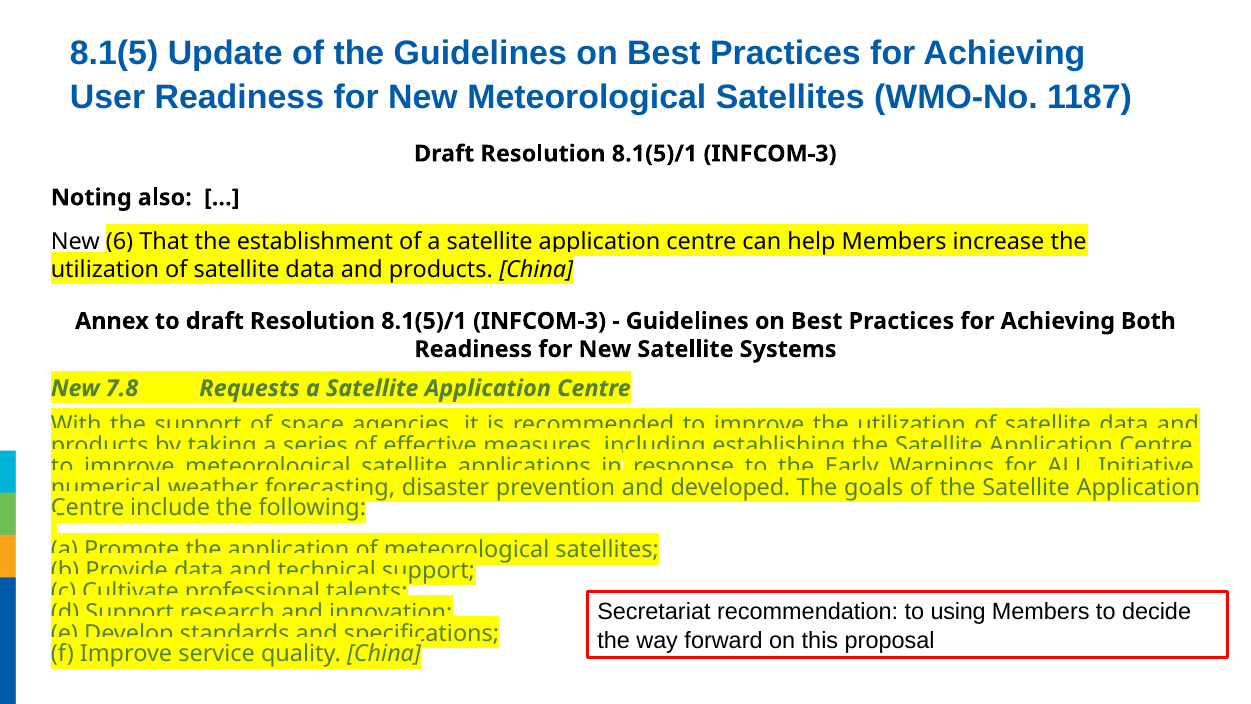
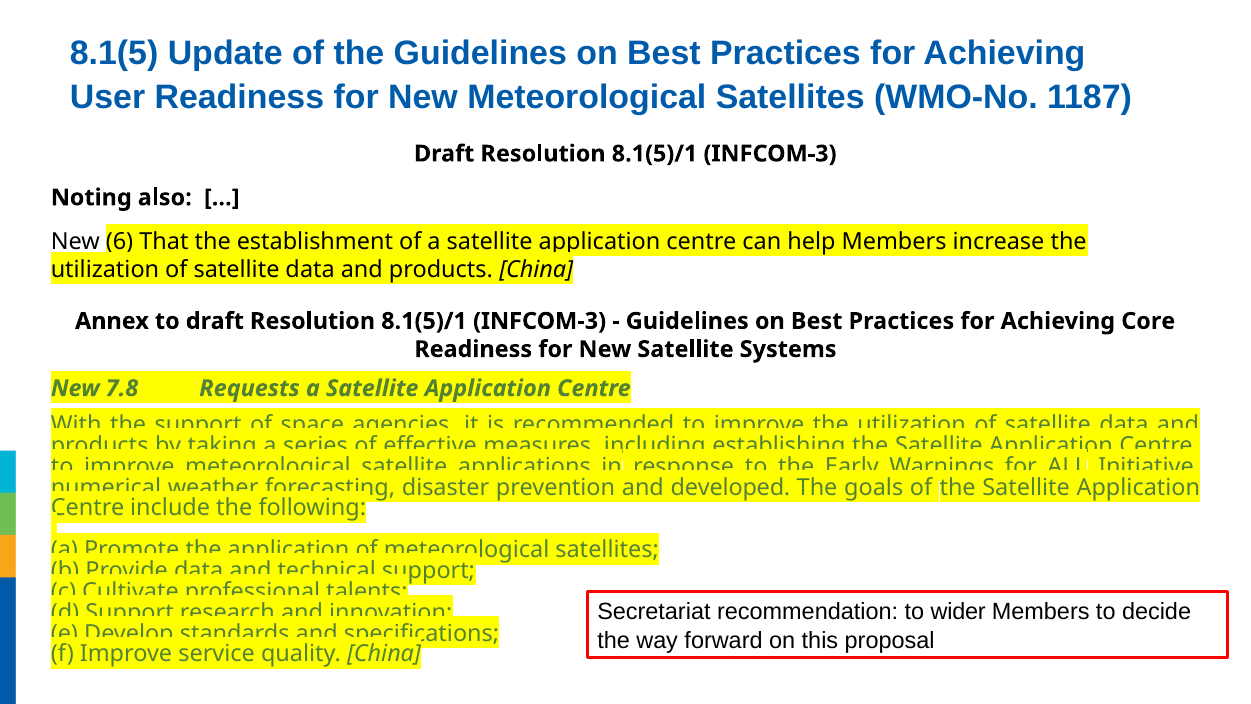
Both: Both -> Core (1148, 321)
using: using -> wider (958, 612)
